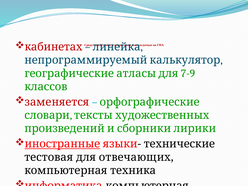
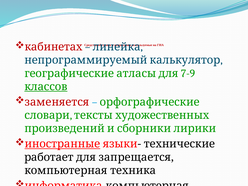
классов underline: none -> present (46, 87)
тестовая: тестовая -> работает (49, 157)
отвечающих: отвечающих -> запрещается (136, 157)
